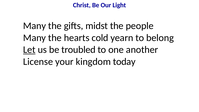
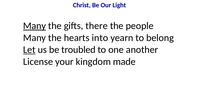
Many underline: none -> present (35, 26)
midst: midst -> there (97, 26)
cold: cold -> into (100, 38)
today: today -> made (124, 62)
